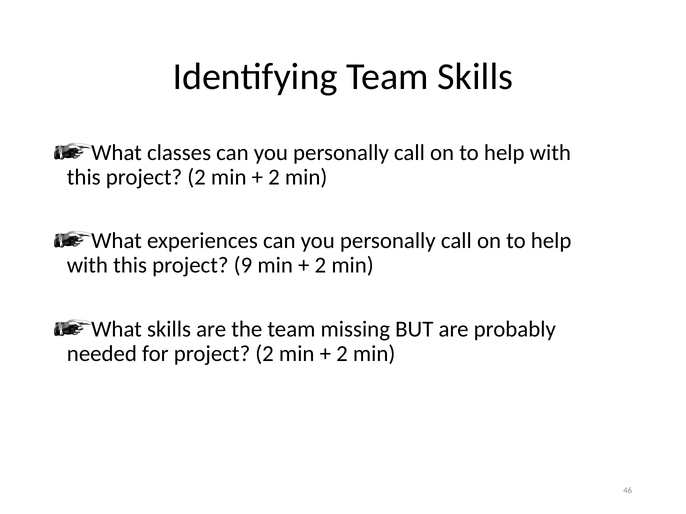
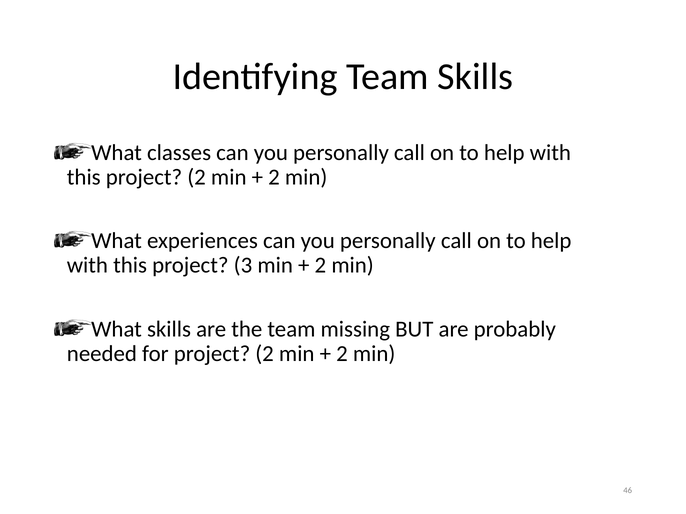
9: 9 -> 3 (243, 266)
